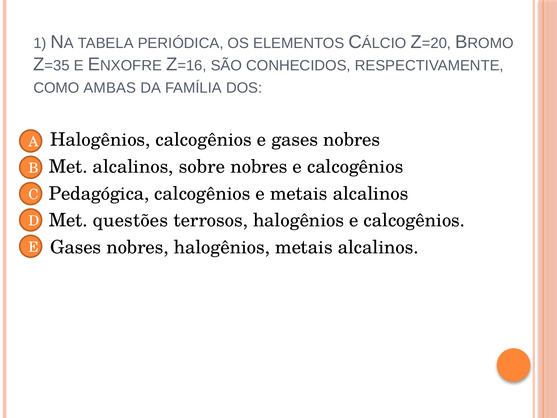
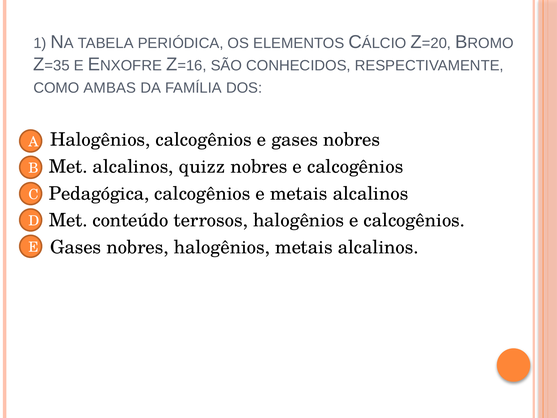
sobre: sobre -> quizz (202, 167)
questões: questões -> conteúdo (131, 220)
